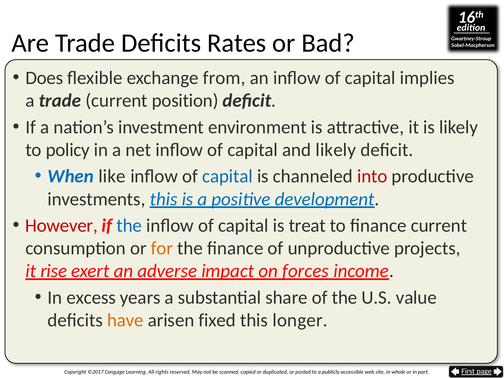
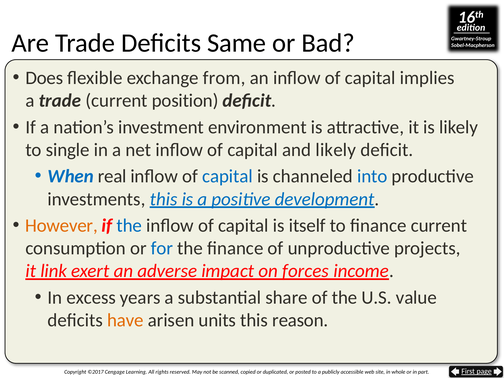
Rates: Rates -> Same (237, 43)
policy: policy -> single (68, 150)
like: like -> real (112, 176)
into colour: red -> blue (372, 176)
However colour: red -> orange (61, 226)
treat: treat -> itself (307, 226)
for colour: orange -> blue (162, 248)
rise: rise -> link (54, 271)
fixed: fixed -> units (217, 320)
longer: longer -> reason (300, 320)
